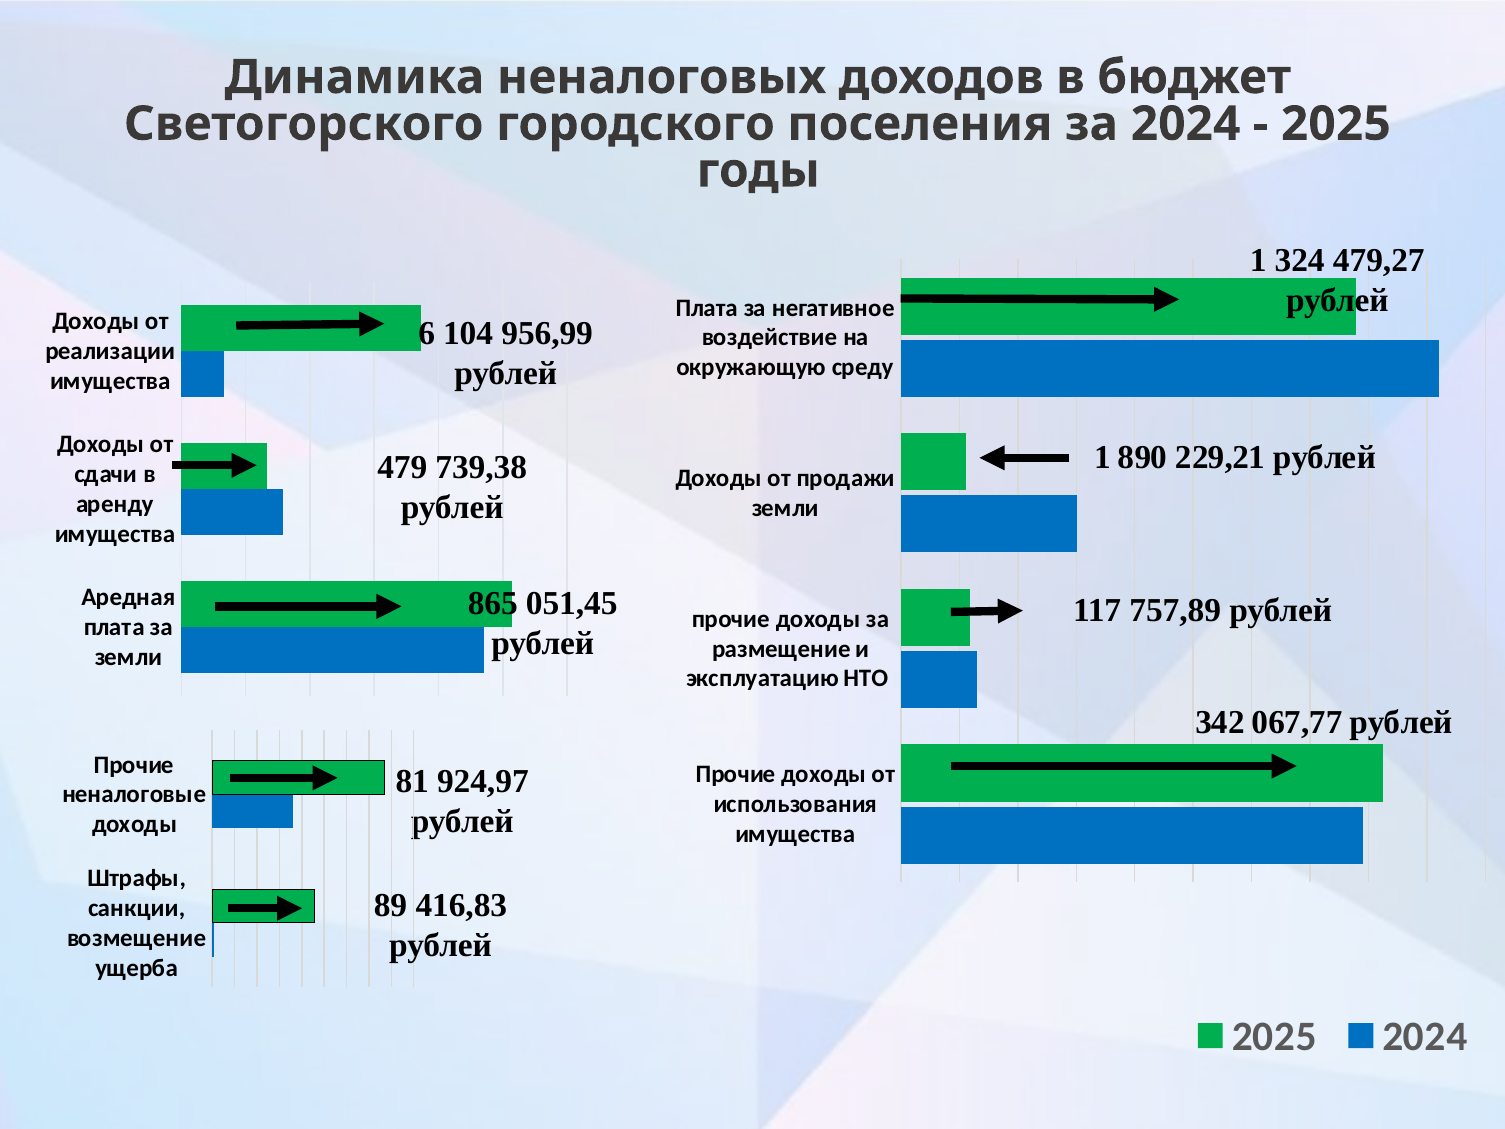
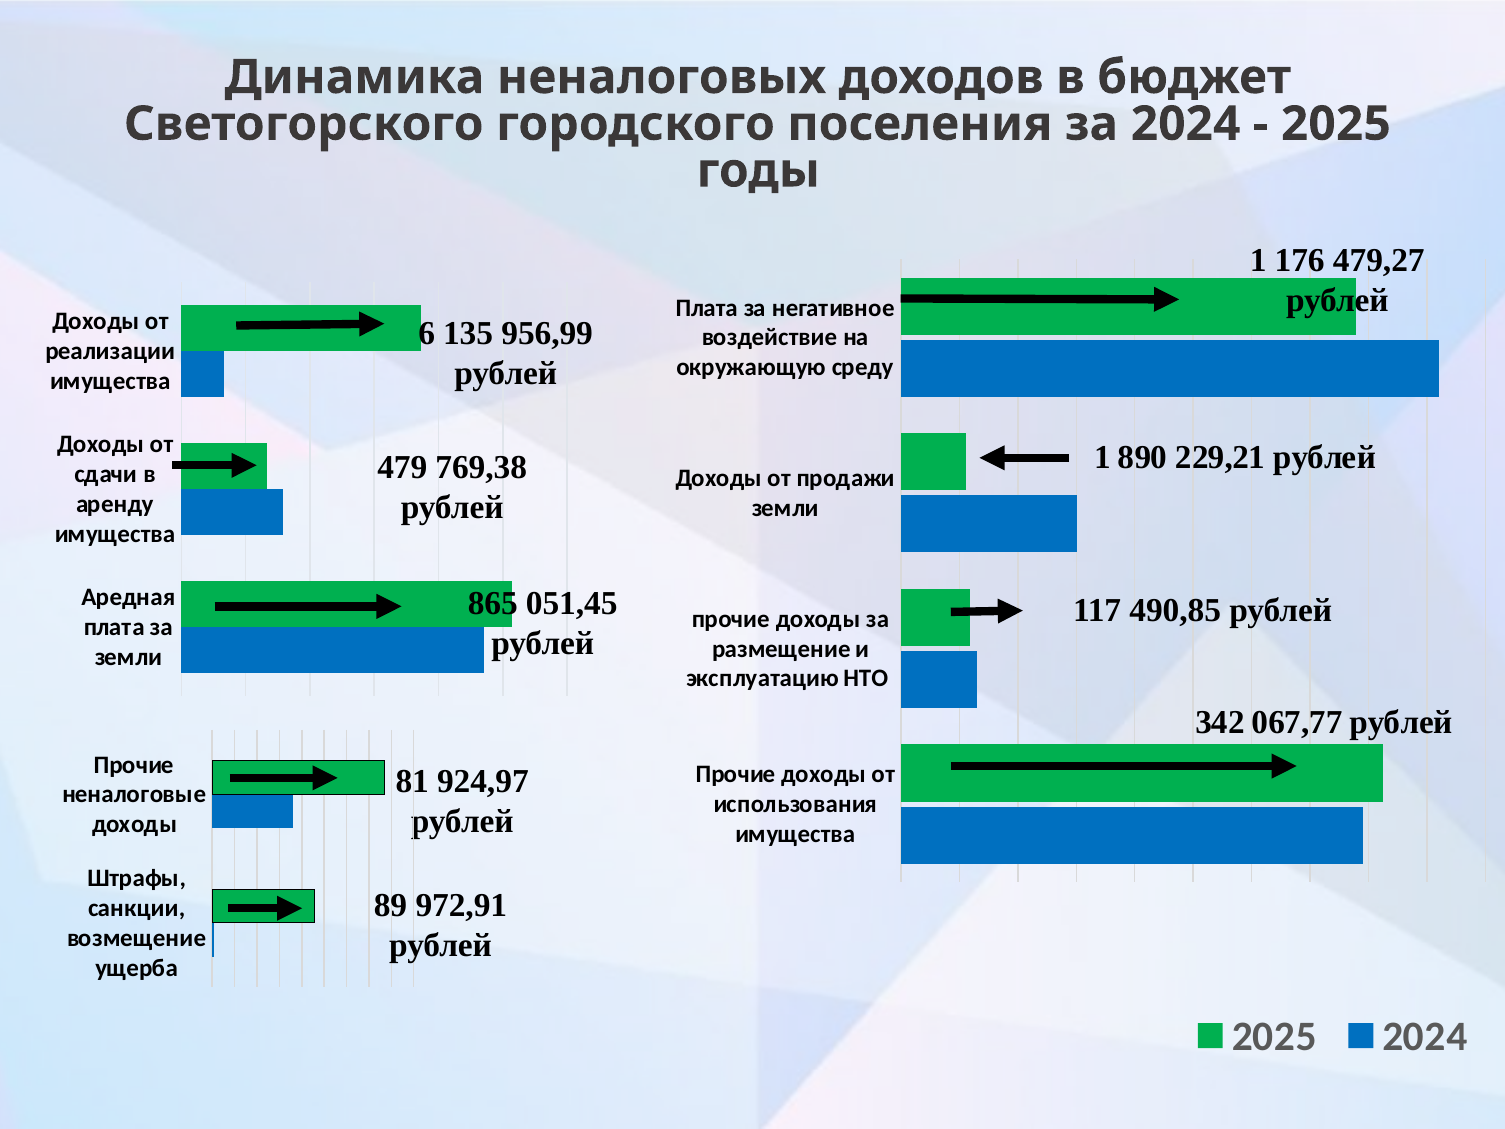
324: 324 -> 176 (1300, 260)
104: 104 -> 135 (468, 333)
739,38: 739,38 -> 769,38 (481, 467)
757,89: 757,89 -> 490,85 (1175, 611)
416,83: 416,83 -> 972,91 (461, 905)
